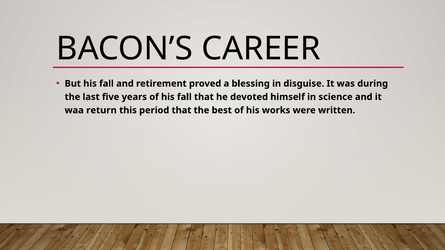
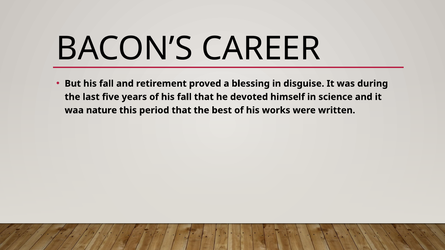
return: return -> nature (102, 110)
